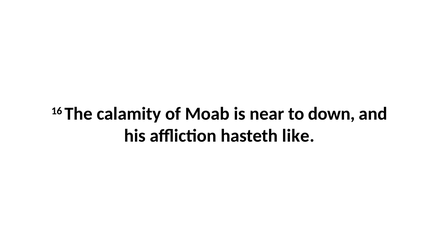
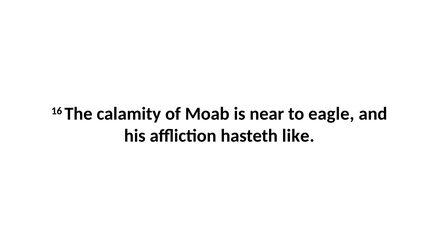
down: down -> eagle (331, 114)
